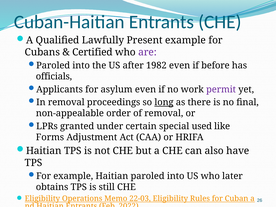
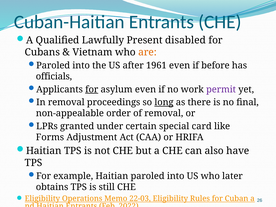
Present example: example -> disabled (185, 40)
Certified: Certified -> Vietnam (92, 52)
are colour: purple -> orange (148, 52)
1982: 1982 -> 1961 (156, 65)
for underline: none -> present (92, 89)
used: used -> card (202, 126)
